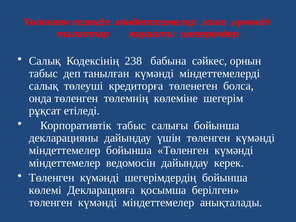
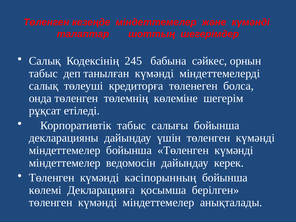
жауапты: жауапты -> шоттың (152, 34)
238: 238 -> 245 (133, 61)
шегерімдердің: шегерімдердің -> кәсіпорынның (160, 178)
